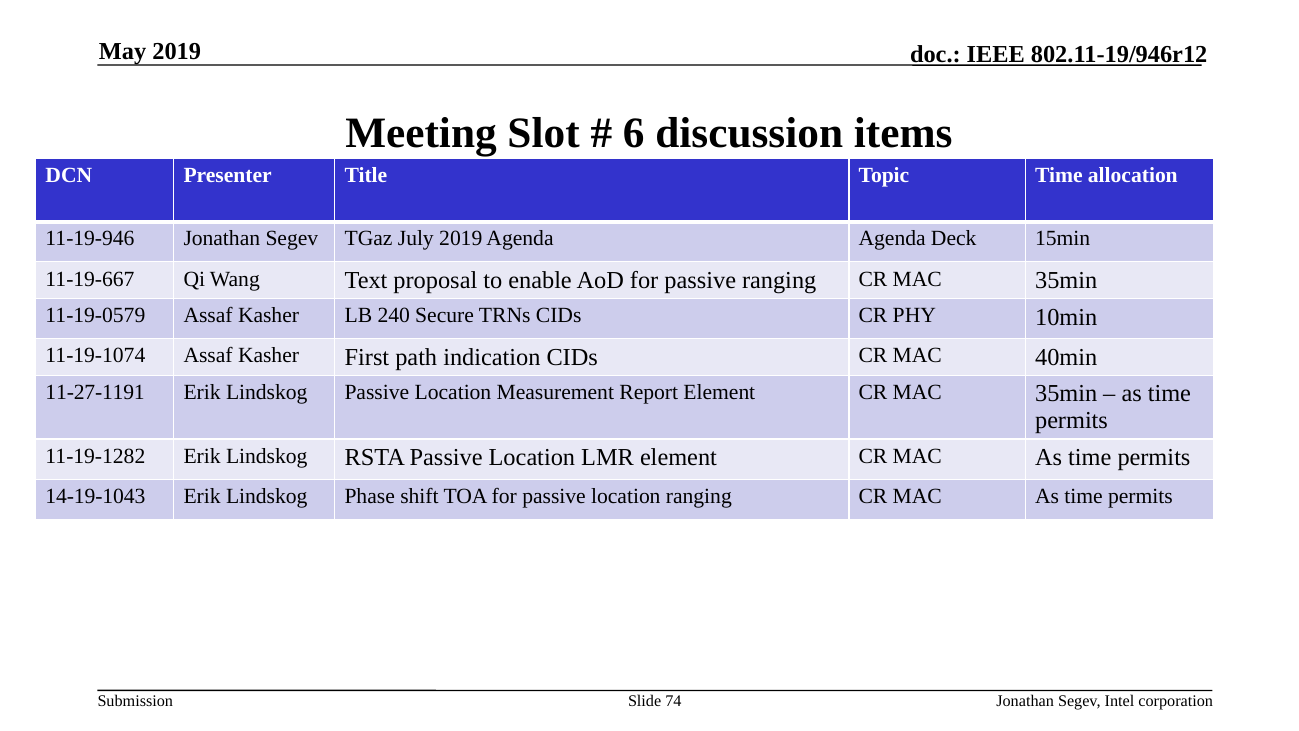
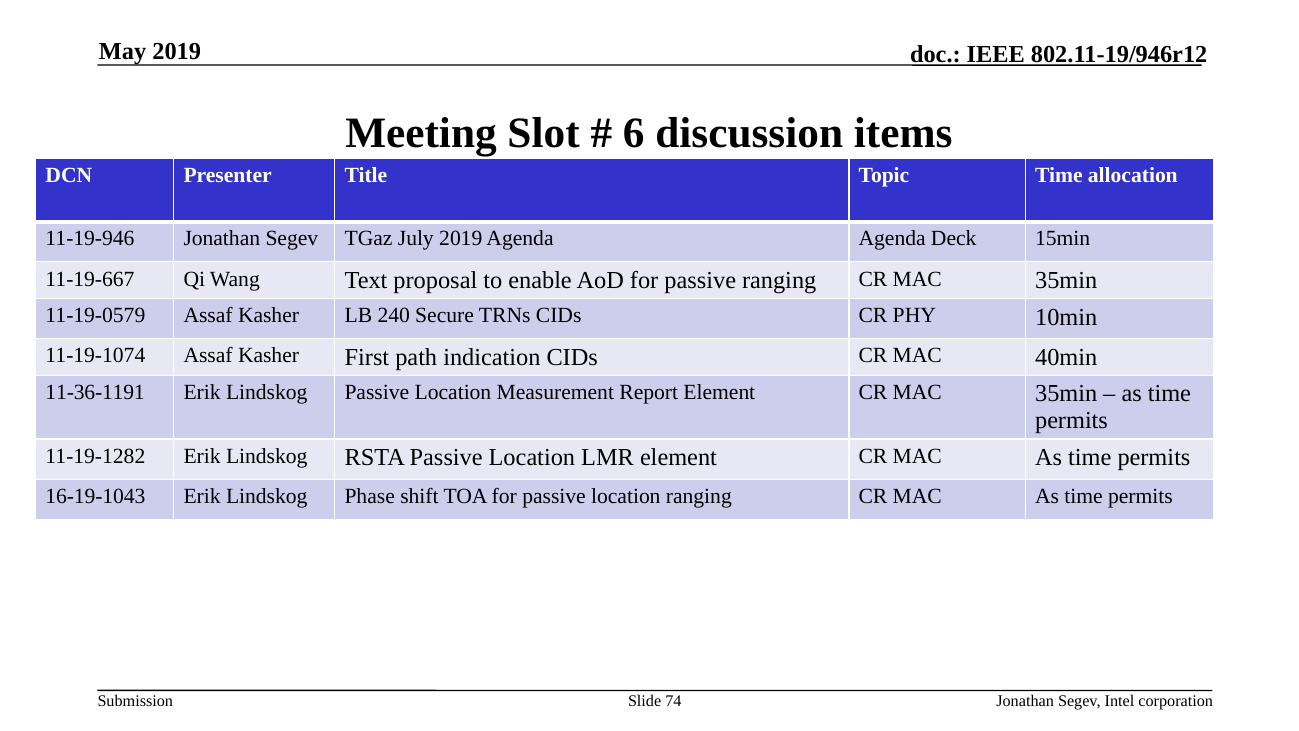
11-27-1191: 11-27-1191 -> 11-36-1191 (95, 392)
14-19-1043: 14-19-1043 -> 16-19-1043 (95, 496)
